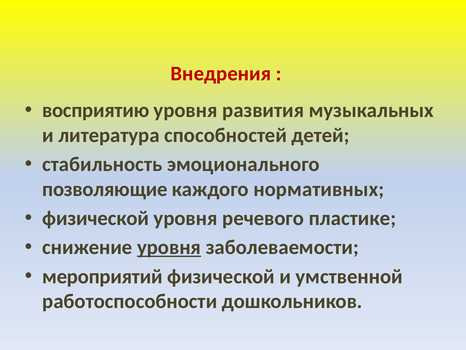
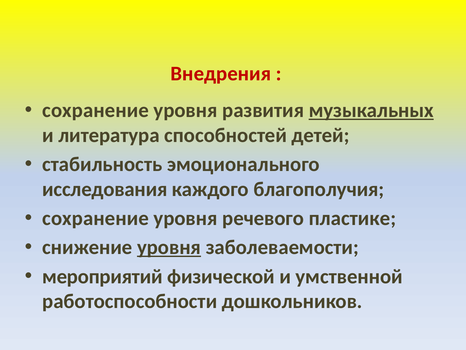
восприятию: восприятию -> сохранение (96, 110)
музыкальных underline: none -> present (371, 110)
позволяющие: позволяющие -> исследования (105, 189)
нормативных: нормативных -> благополучия (319, 189)
физической: физической -> сохранение (96, 218)
